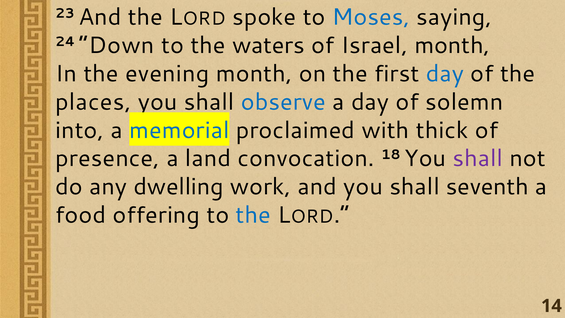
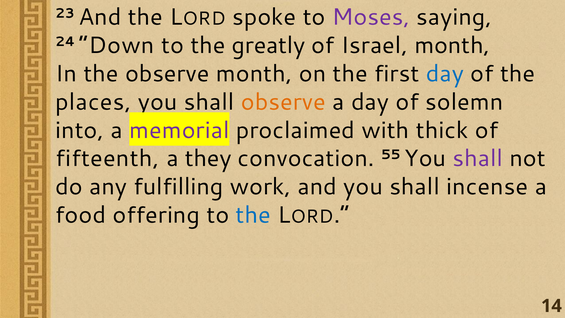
Moses colour: blue -> purple (371, 17)
waters: waters -> greatly (268, 45)
the evening: evening -> observe (167, 74)
observe colour: blue -> orange (283, 102)
memorial colour: blue -> purple (179, 130)
presence: presence -> fifteenth (107, 158)
land: land -> they (208, 158)
18: 18 -> 55 (391, 155)
dwelling: dwelling -> fulfilling (178, 187)
seventh: seventh -> incense (487, 187)
